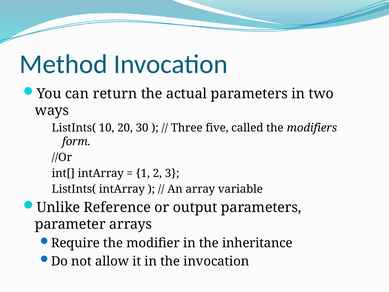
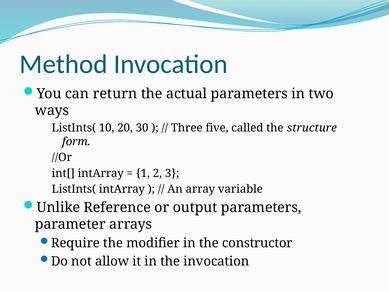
modifiers: modifiers -> structure (312, 128)
inheritance: inheritance -> constructor (257, 243)
